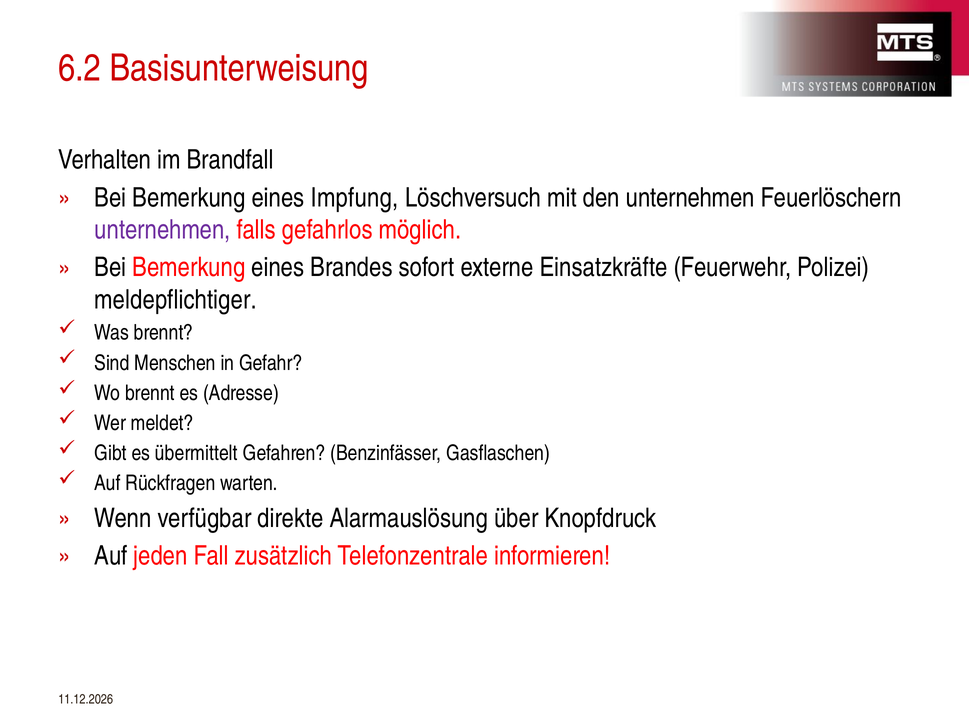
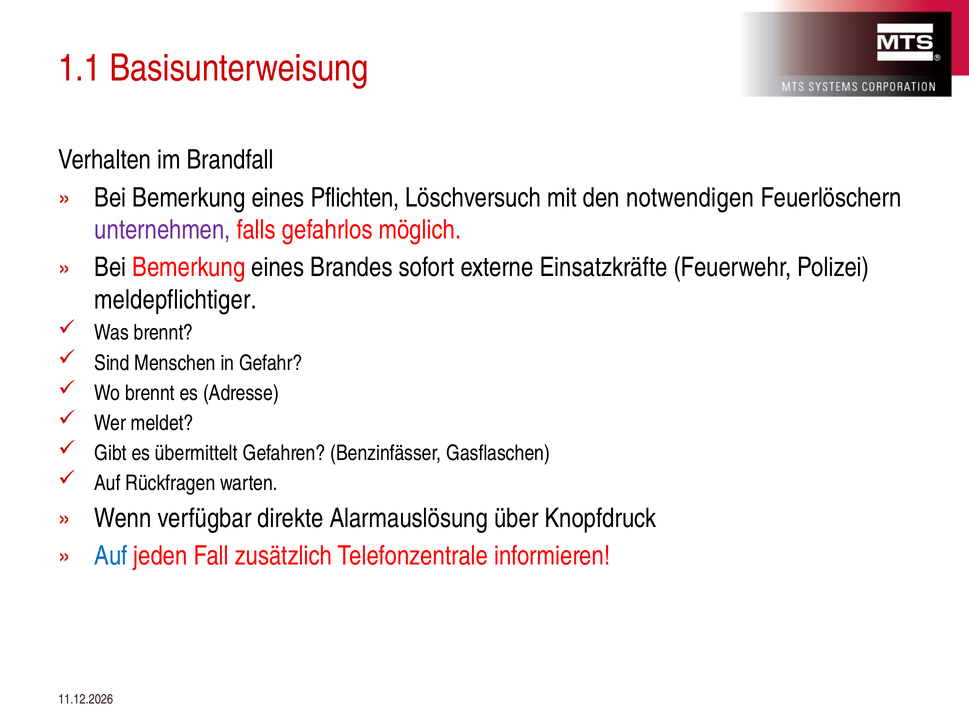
6.2: 6.2 -> 1.1 (80, 68)
Impfung: Impfung -> Pflichten (355, 198)
den unternehmen: unternehmen -> notwendigen (690, 198)
Auf colour: black -> blue (111, 556)
